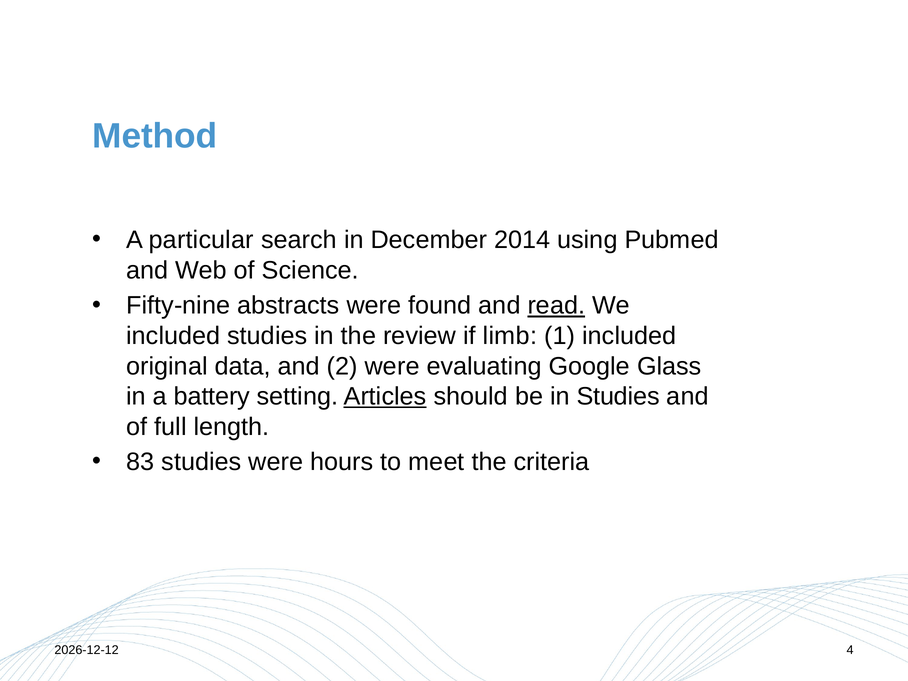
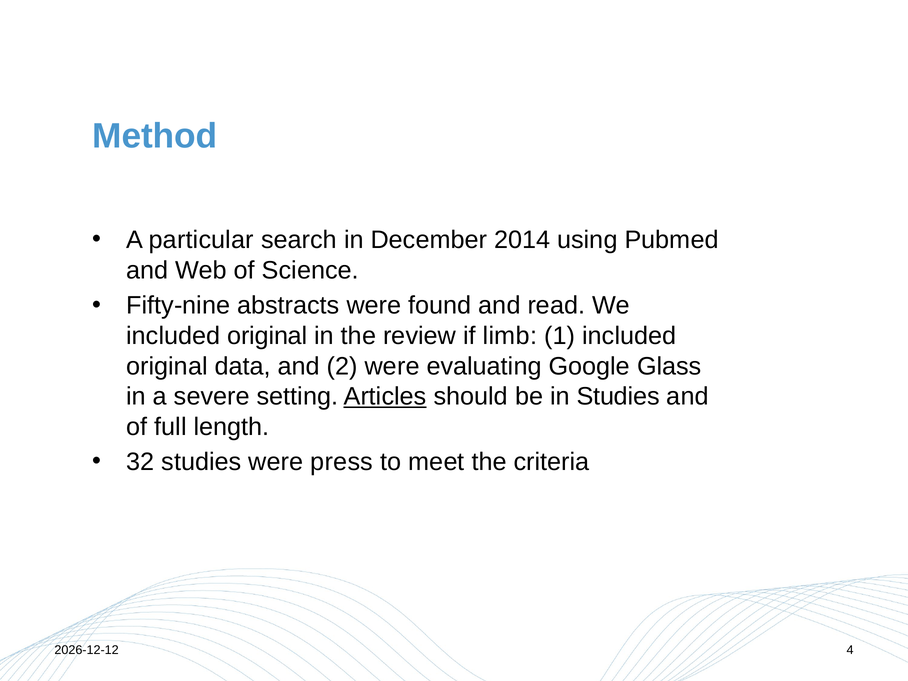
read underline: present -> none (556, 306)
studies: studies -> original (267, 336)
battery: battery -> severe (212, 396)
83: 83 -> 32 (140, 462)
hours: hours -> press (342, 462)
